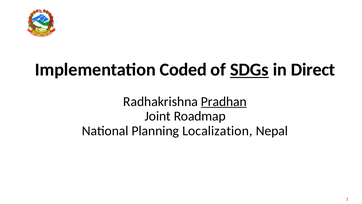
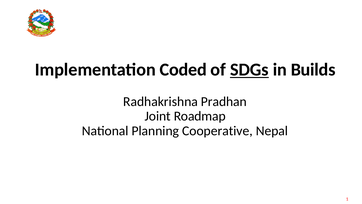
Direct: Direct -> Builds (313, 70)
Pradhan underline: present -> none (224, 101)
Localization: Localization -> Cooperative (217, 131)
